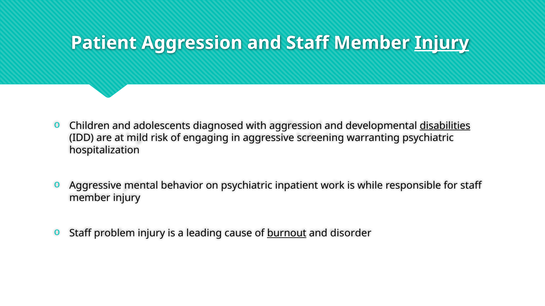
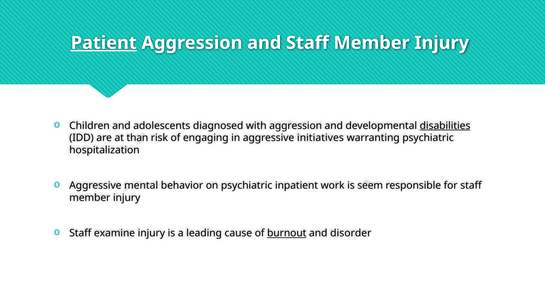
Patient underline: none -> present (104, 43)
Injury underline: present -> none (442, 43)
mild: mild -> than (137, 138)
screening: screening -> initiatives (320, 138)
while: while -> seem (370, 186)
problem: problem -> examine (115, 234)
